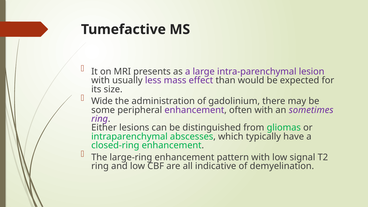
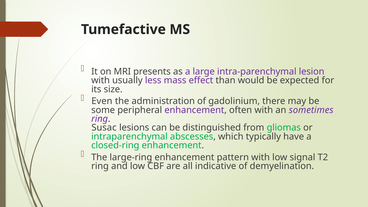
Wide: Wide -> Even (102, 101)
Either: Either -> Susac (104, 128)
